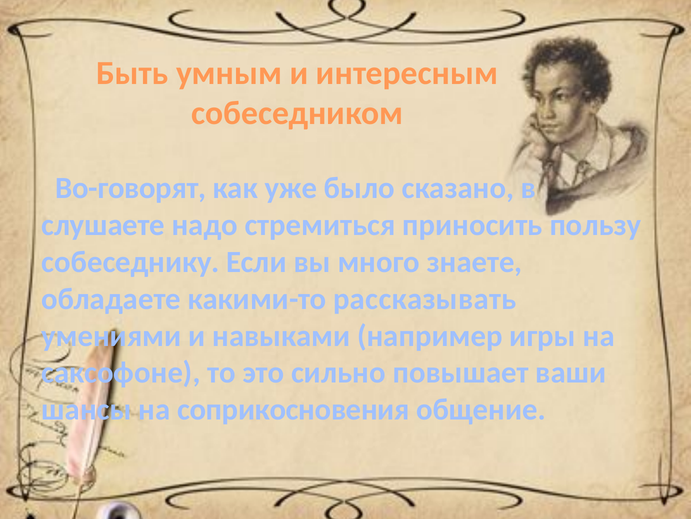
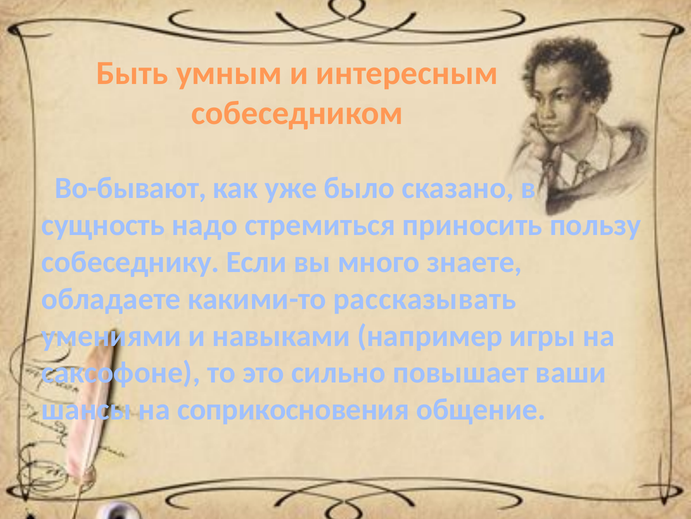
Во-говорят: Во-говорят -> Во-бывают (131, 188)
слушаете: слушаете -> сущность (103, 225)
